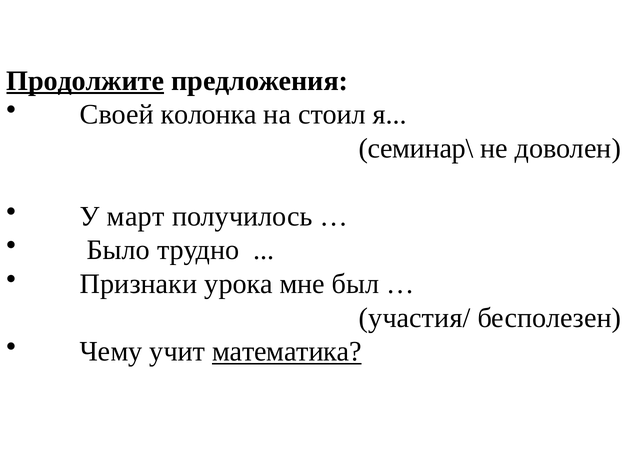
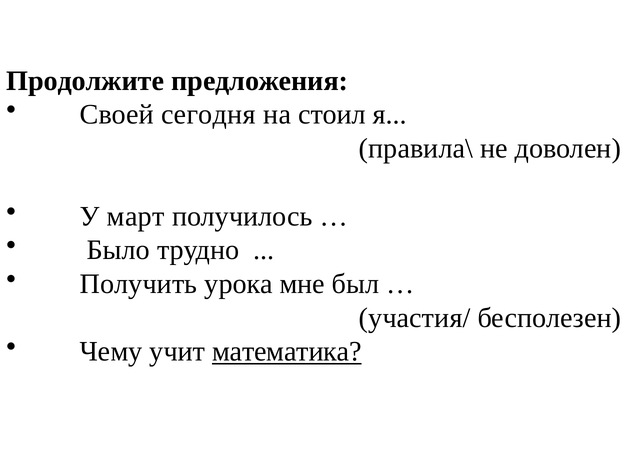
Продолжите underline: present -> none (85, 81)
колонка: колонка -> сегодня (208, 115)
семинар\: семинар\ -> правила\ (416, 148)
Признаки: Признаки -> Получить (139, 284)
